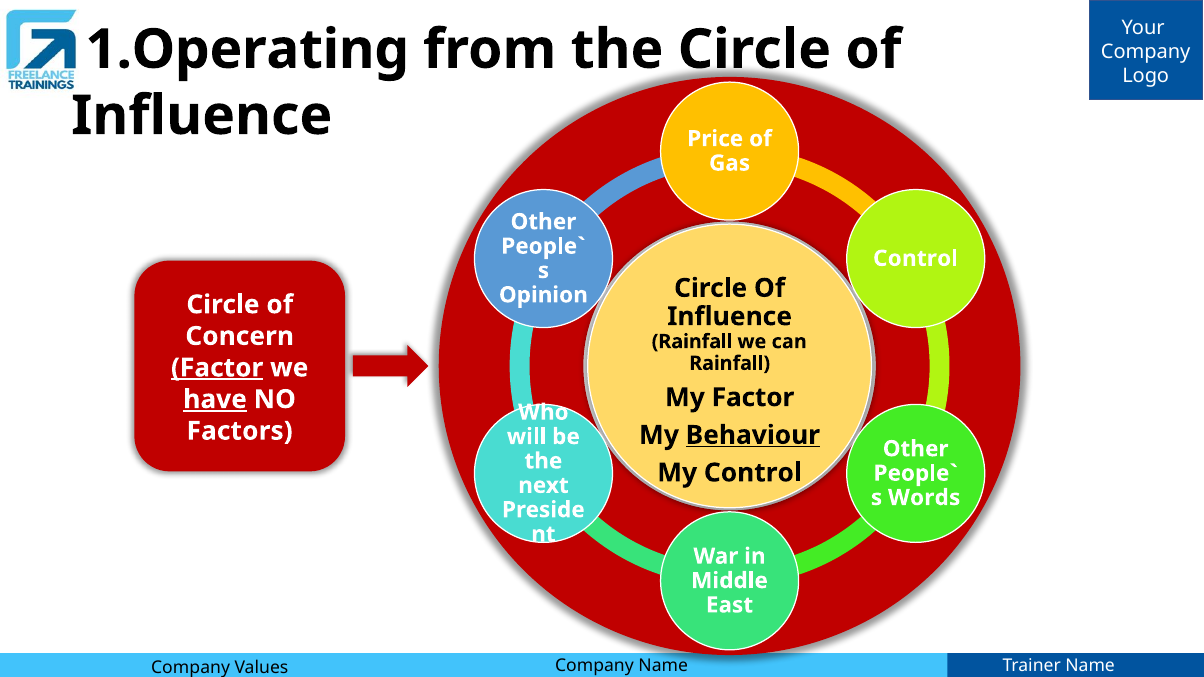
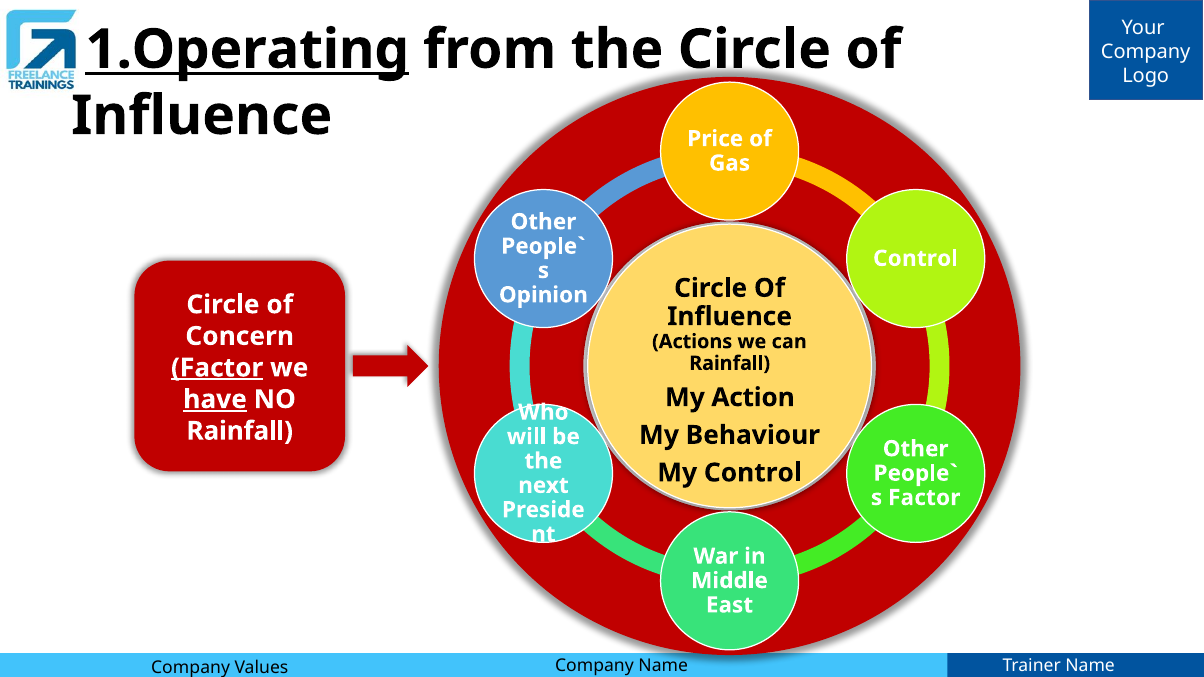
1.Operating underline: none -> present (247, 50)
Rainfall: Rainfall -> Actions (692, 342)
My Factor: Factor -> Action (753, 398)
Factors: Factors -> Rainfall (240, 431)
Behaviour underline: present -> none (753, 435)
s Words: Words -> Factor (924, 498)
